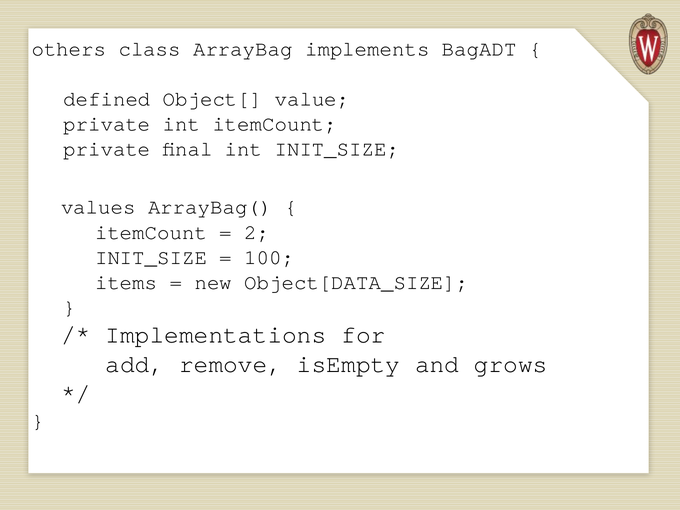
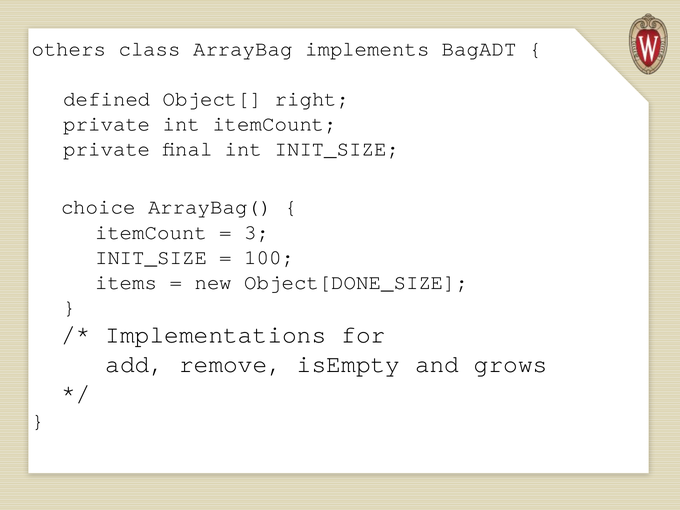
value: value -> right (312, 99)
values: values -> choice (98, 207)
2: 2 -> 3 (257, 233)
Object[DATA_SIZE: Object[DATA_SIZE -> Object[DONE_SIZE (356, 282)
